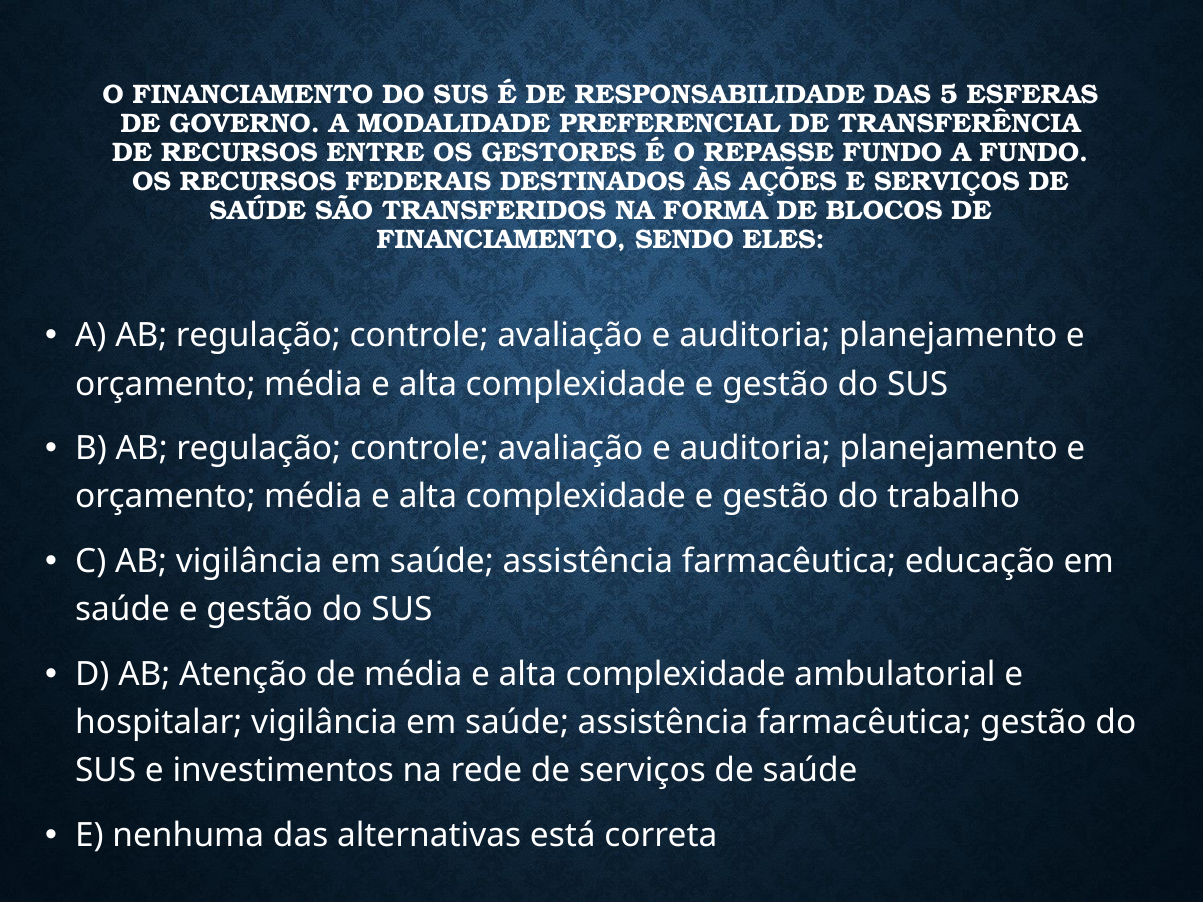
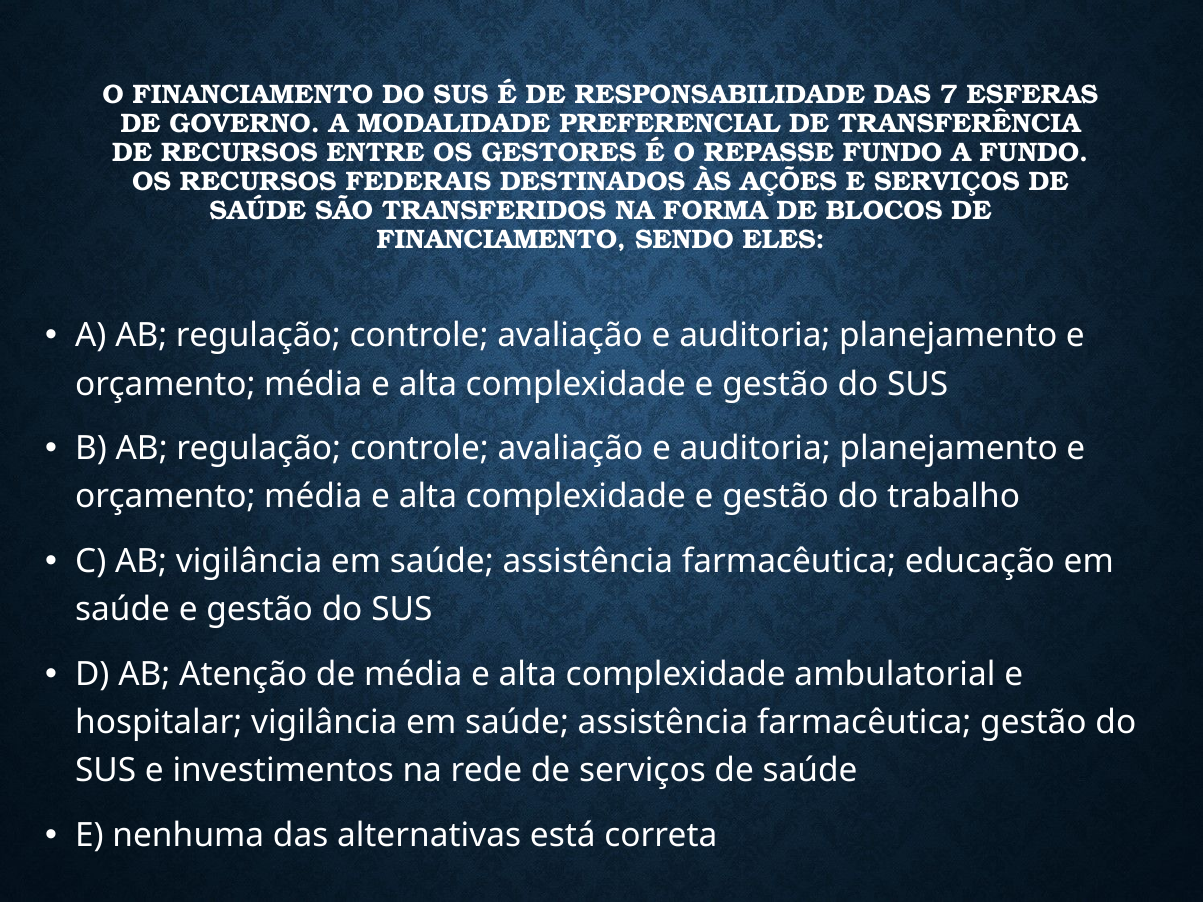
5: 5 -> 7 (949, 95)
